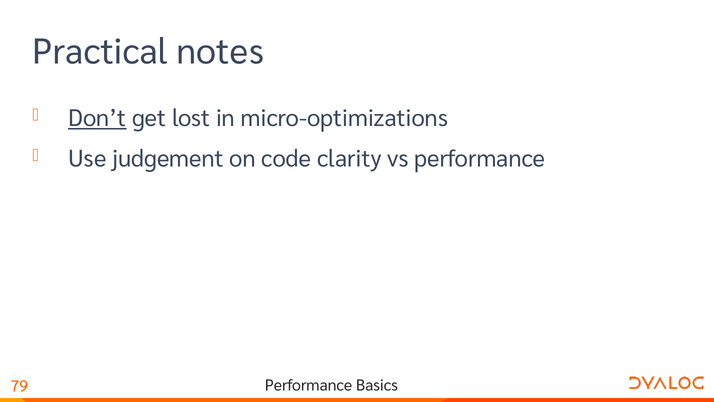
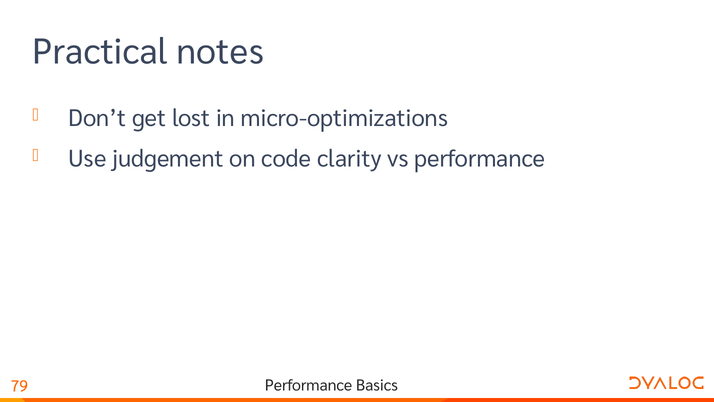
Don’t underline: present -> none (97, 118)
